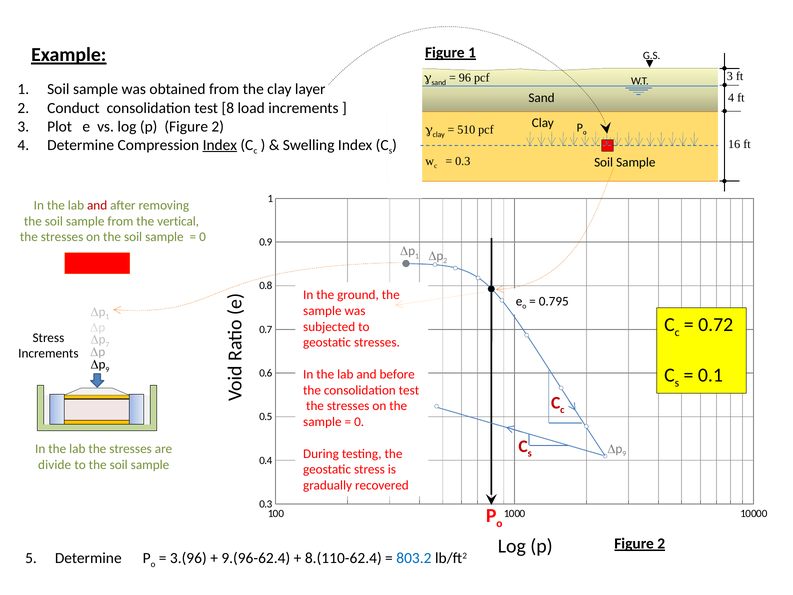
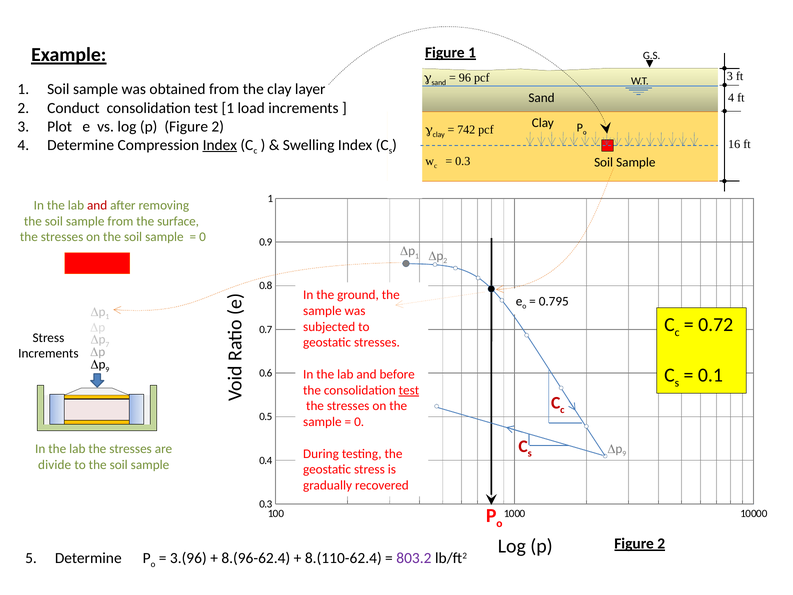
test 8: 8 -> 1 (228, 108)
510: 510 -> 742 (466, 130)
vertical: vertical -> surface (178, 221)
test underline: none -> present (409, 390)
9.(96-62.4: 9.(96-62.4 -> 8.(96-62.4 (256, 558)
803.2 colour: blue -> purple (414, 558)
